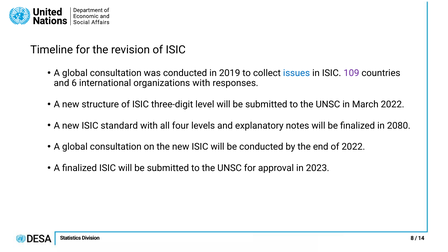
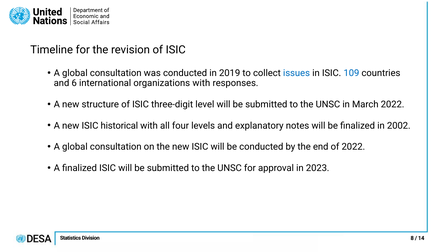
109 colour: purple -> blue (351, 73)
standard: standard -> historical (119, 126)
2080: 2080 -> 2002 (399, 126)
